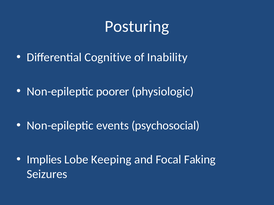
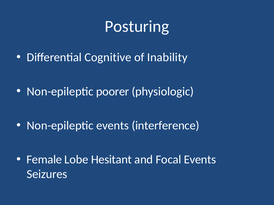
psychosocial: psychosocial -> interference (165, 126)
Implies: Implies -> Female (44, 160)
Keeping: Keeping -> Hesitant (111, 160)
Focal Faking: Faking -> Events (200, 160)
